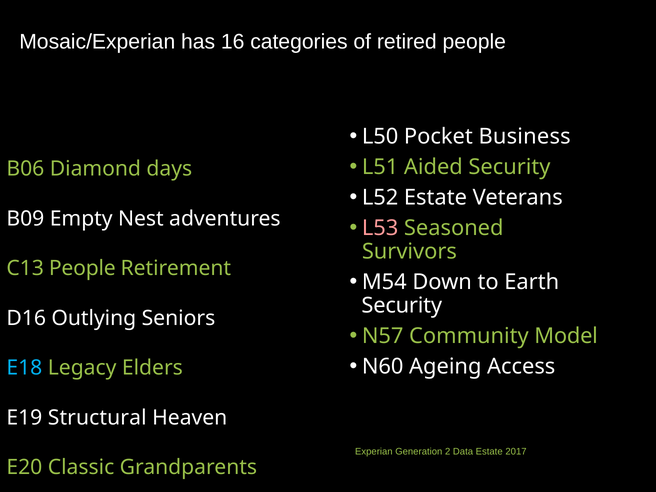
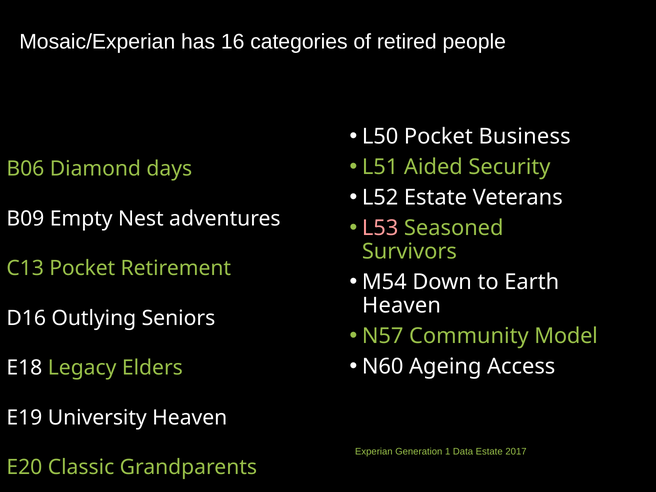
C13 People: People -> Pocket (82, 268)
Security: Security -> Heaven (402, 306)
E18 colour: light blue -> white (24, 368)
Structural: Structural -> University (97, 418)
2: 2 -> 1 (448, 451)
